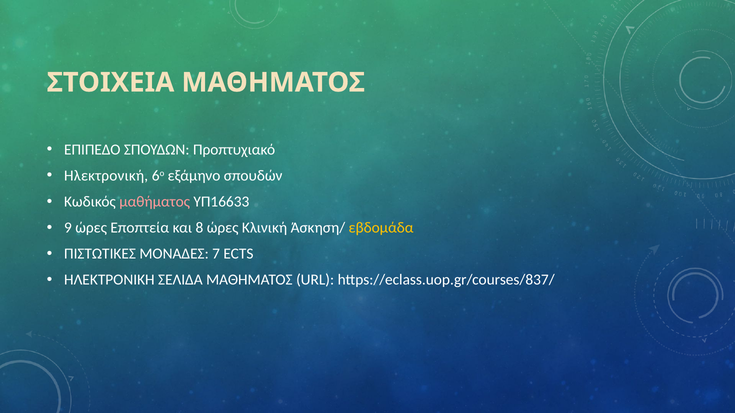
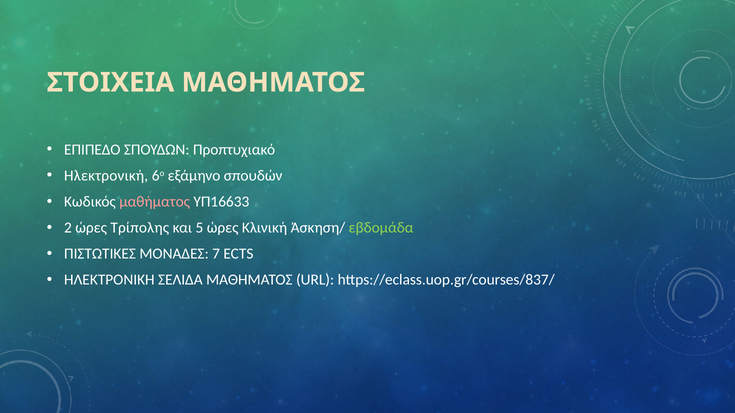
9: 9 -> 2 (68, 228)
Εποπτεία: Εποπτεία -> Τρίπολης (140, 228)
8: 8 -> 5 (199, 228)
εβδομάδα colour: yellow -> light green (381, 228)
